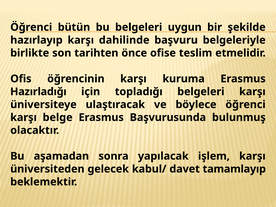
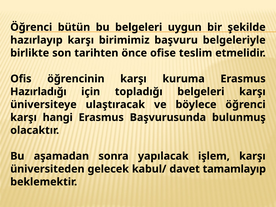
dahilinde: dahilinde -> birimimiz (124, 40)
belge: belge -> hangi (58, 117)
